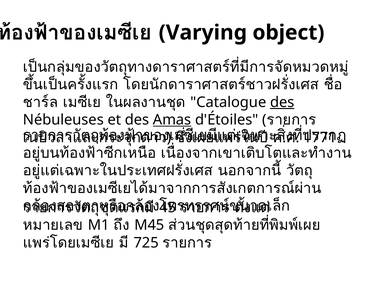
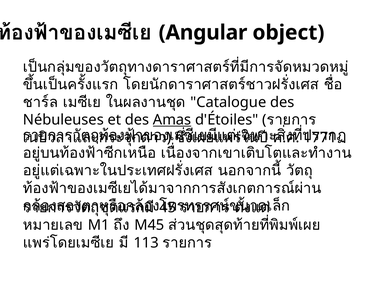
Varying: Varying -> Angular (203, 33)
des underline: present -> none (282, 102)
725: 725 -> 113 (146, 243)
